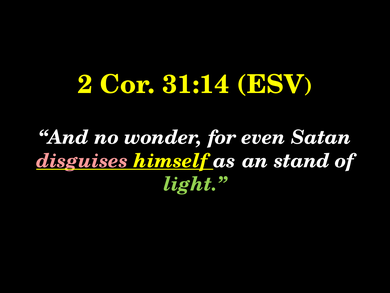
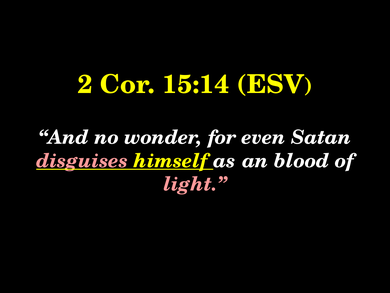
31:14: 31:14 -> 15:14 (196, 84)
stand: stand -> blood (302, 161)
light colour: light green -> pink (195, 184)
